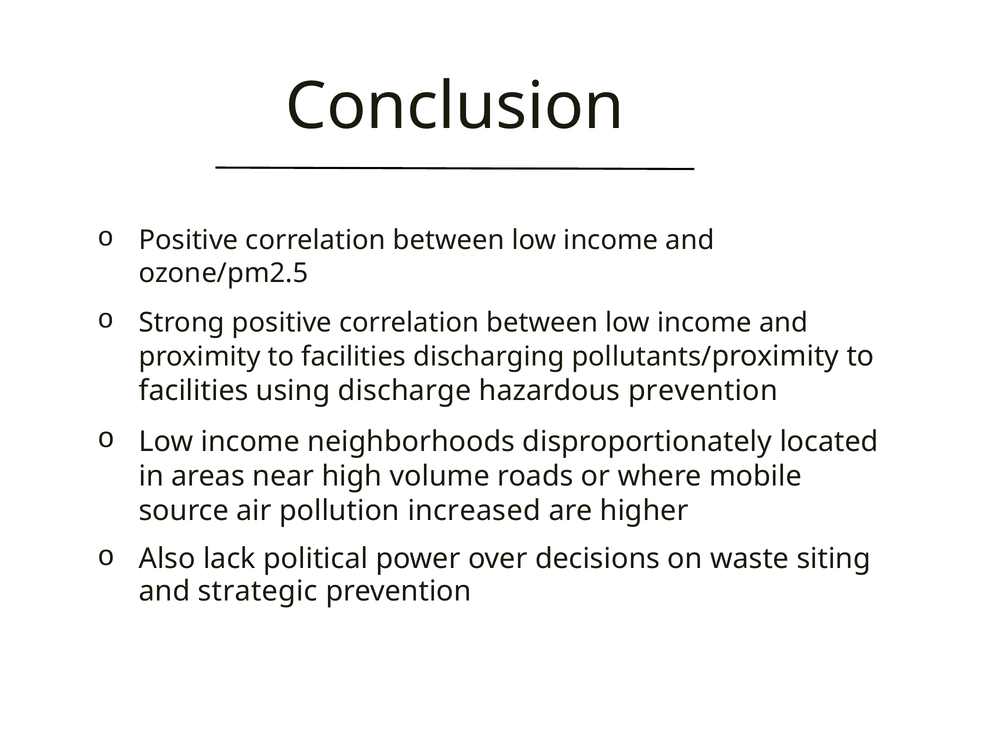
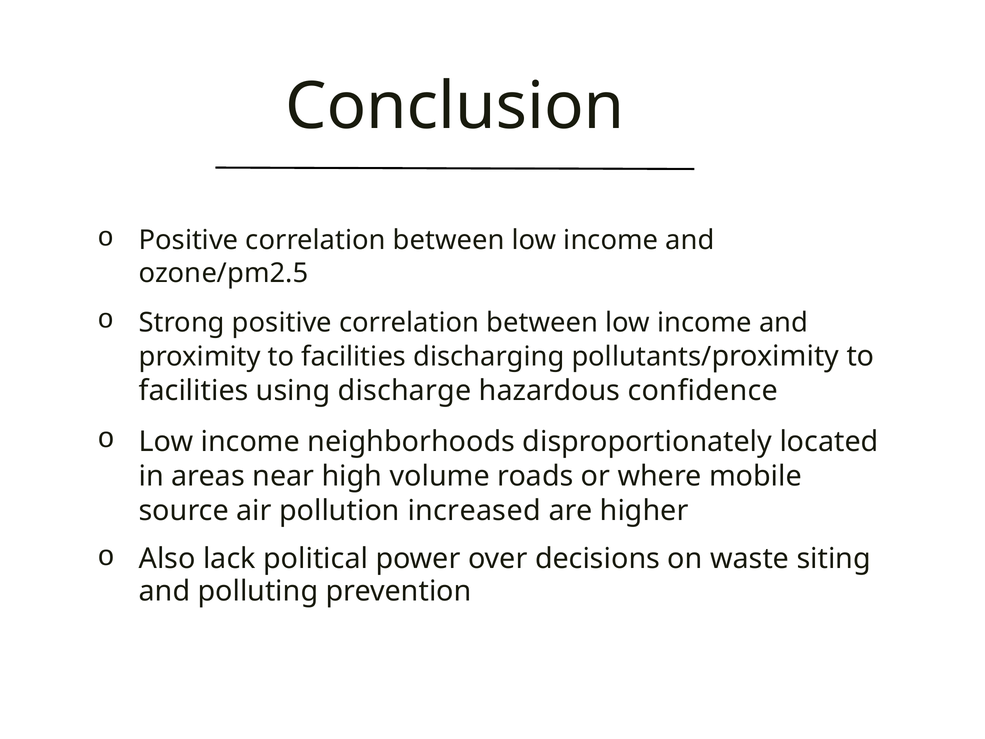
hazardous prevention: prevention -> confidence (703, 391)
strategic: strategic -> polluting (258, 591)
